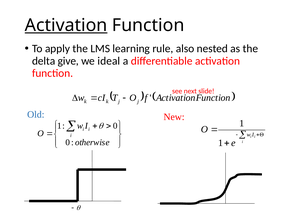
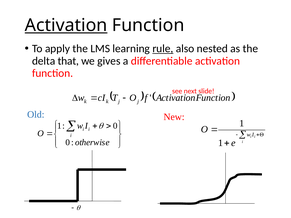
rule underline: none -> present (163, 49)
give: give -> that (68, 61)
ideal: ideal -> gives (109, 61)
